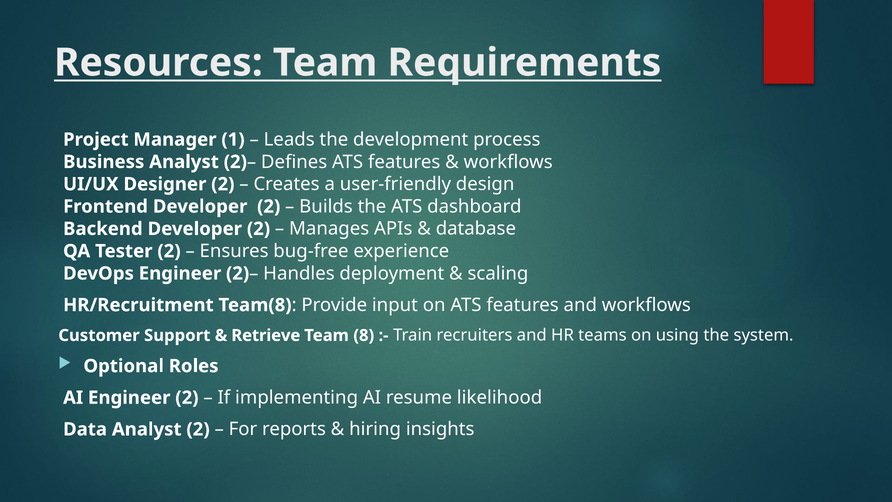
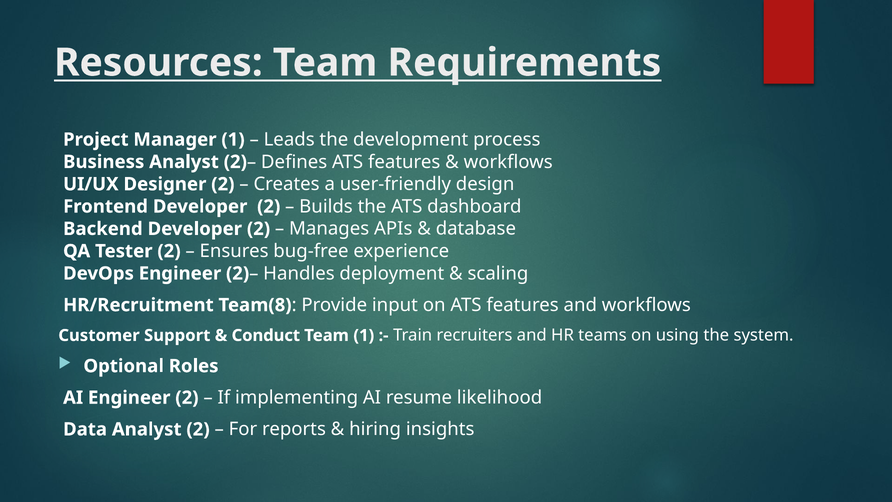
Retrieve: Retrieve -> Conduct (266, 335)
Team 8: 8 -> 1 (364, 335)
